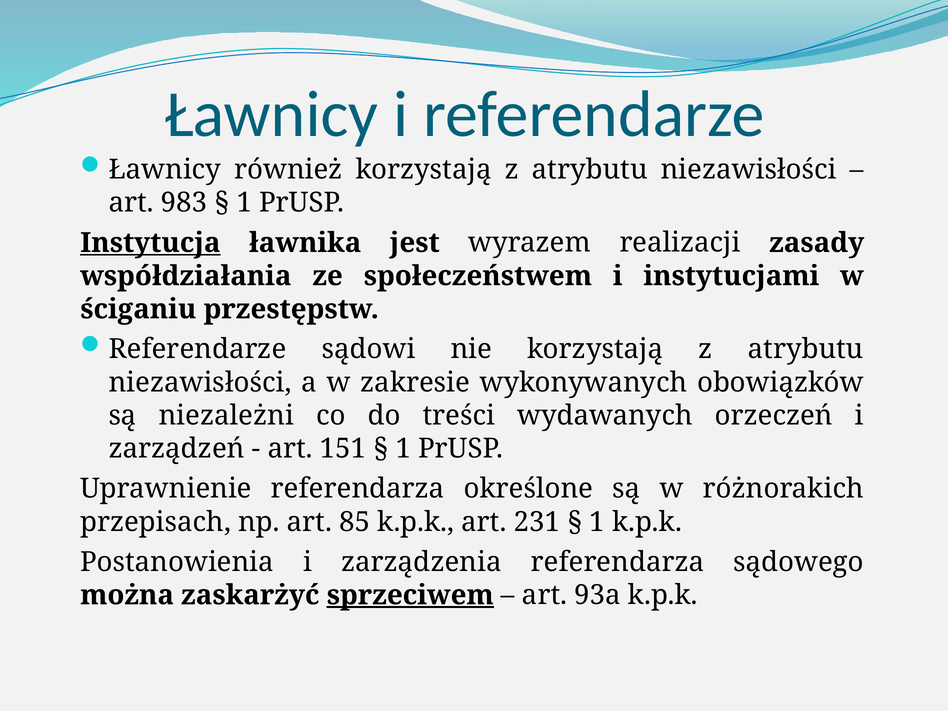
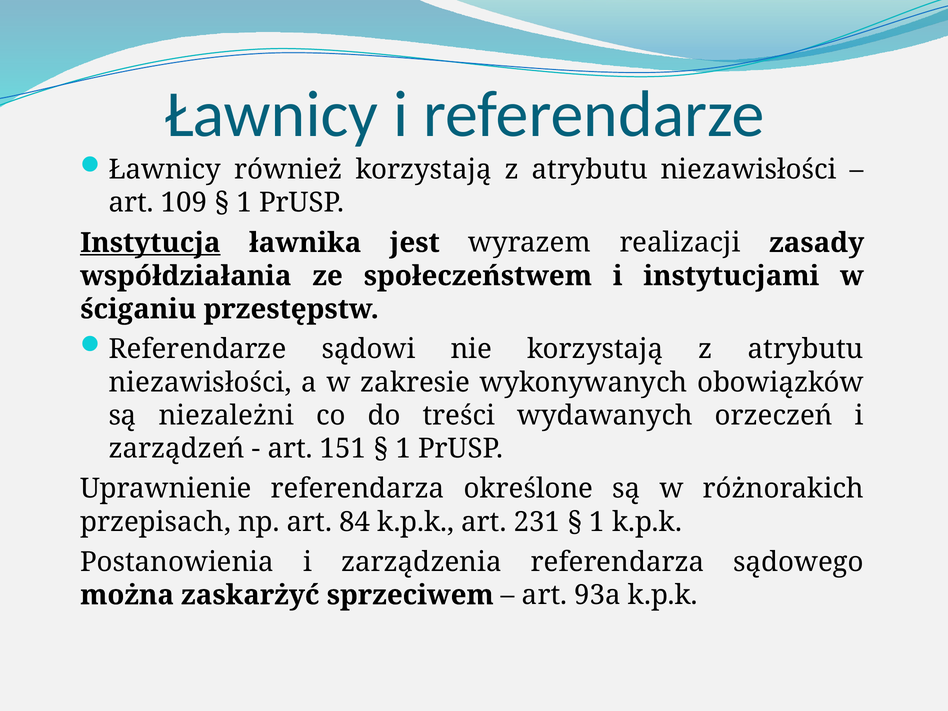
983: 983 -> 109 (184, 203)
85: 85 -> 84 (355, 522)
sprzeciwem underline: present -> none (410, 595)
